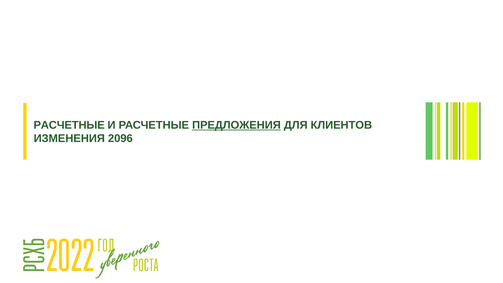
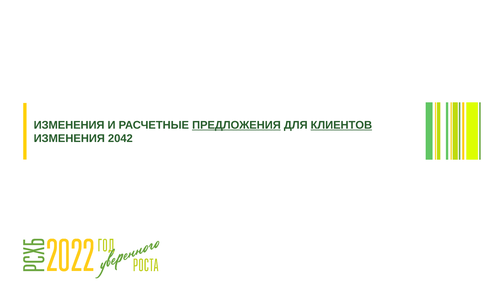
РАСЧЕТНЫЕ: РАСЧЕТНЫЕ -> ИЗМЕНЕНИЯ (69, 125)
КЛИЕНТОВ underline: none -> present (341, 125)
2096: 2096 -> 2042 (120, 139)
